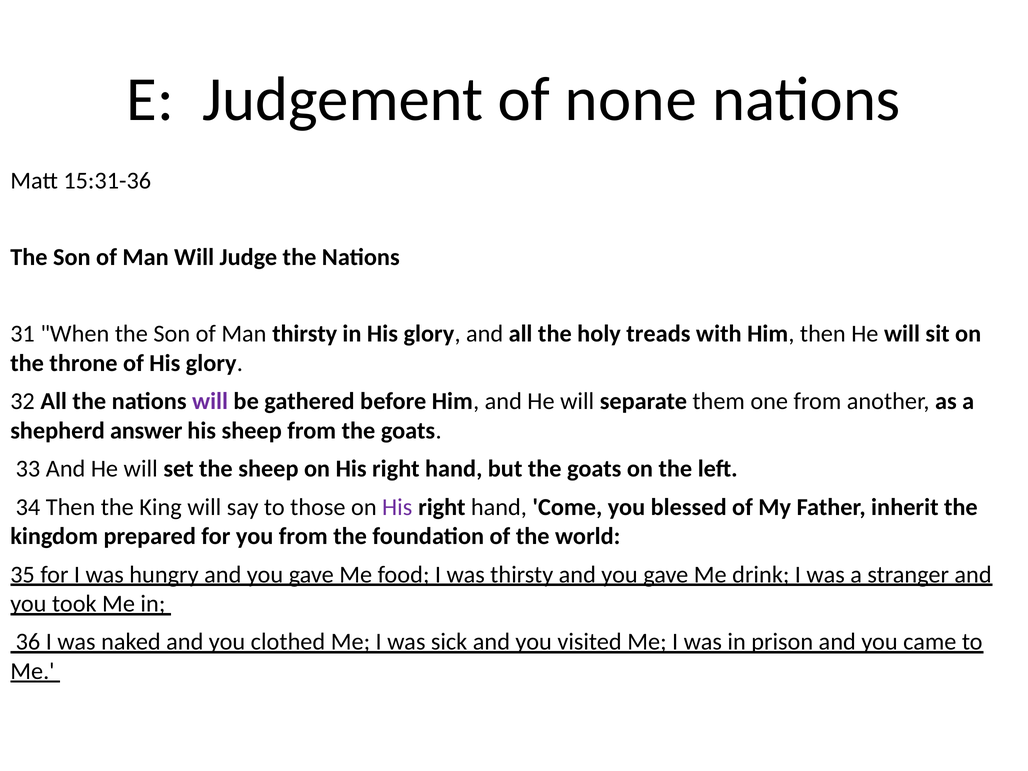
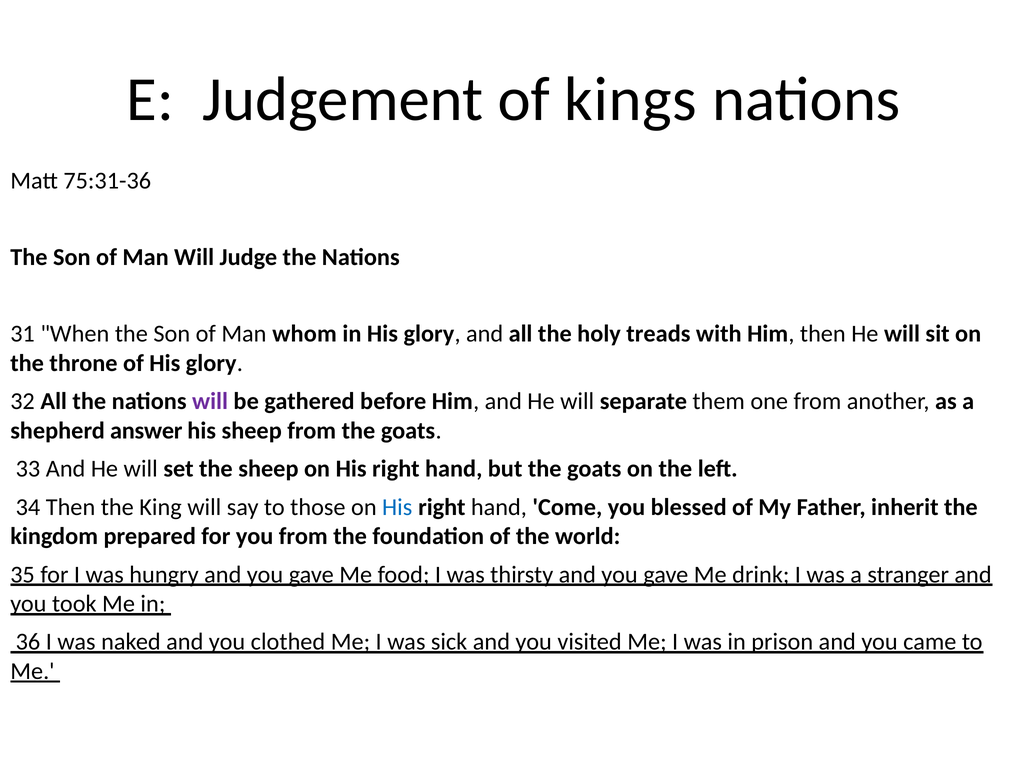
none: none -> kings (631, 100)
15:31-36: 15:31-36 -> 75:31-36 (107, 181)
Man thirsty: thirsty -> whom (305, 334)
His colour: purple -> blue (397, 507)
